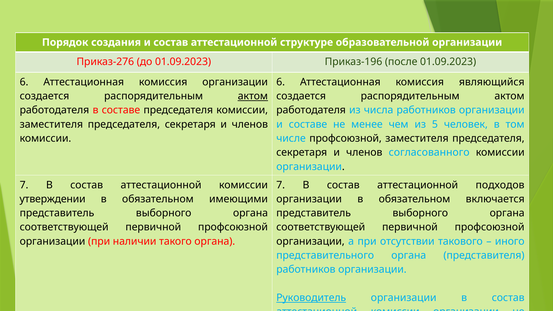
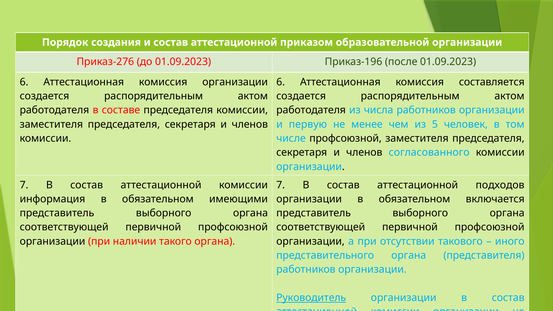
структуре: структуре -> приказом (307, 42)
являющийся: являющийся -> составляется (492, 82)
актом underline: present -> none (253, 96)
и составе: составе -> первую (308, 124)
утверждении: утверждении -> информация (52, 199)
